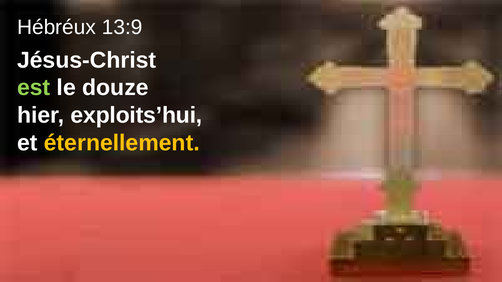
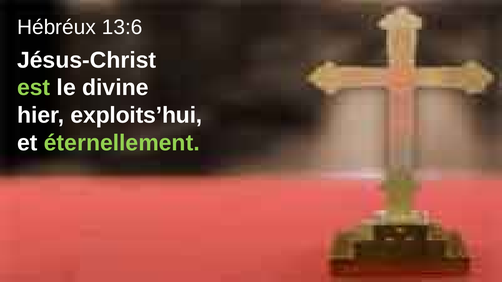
13:9: 13:9 -> 13:6 (122, 27)
douze: douze -> divine (115, 88)
éternellement colour: yellow -> light green (122, 143)
